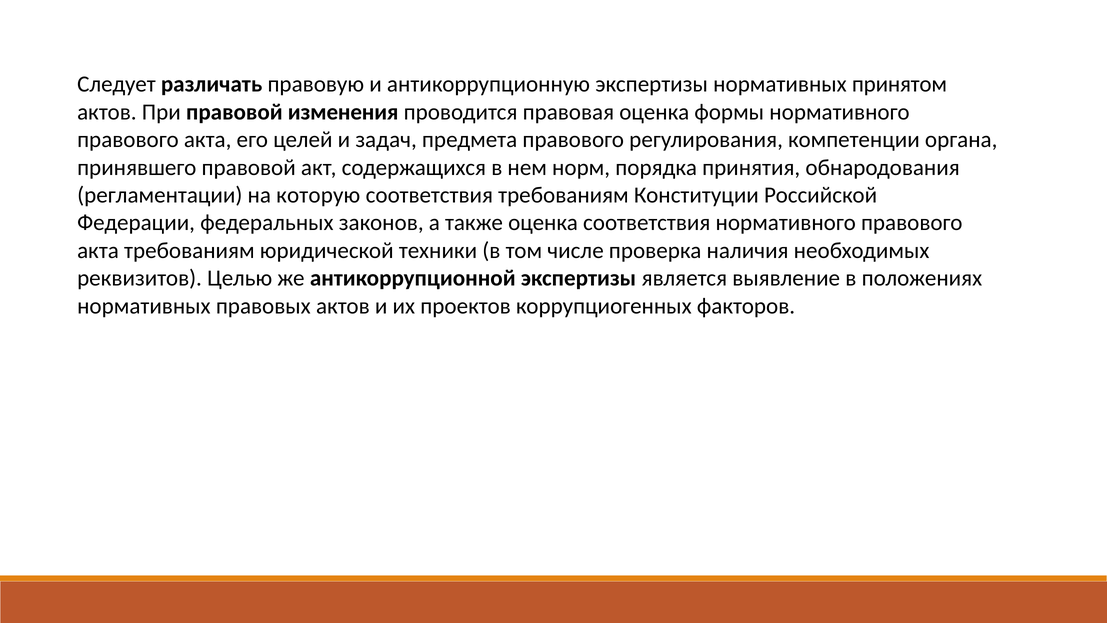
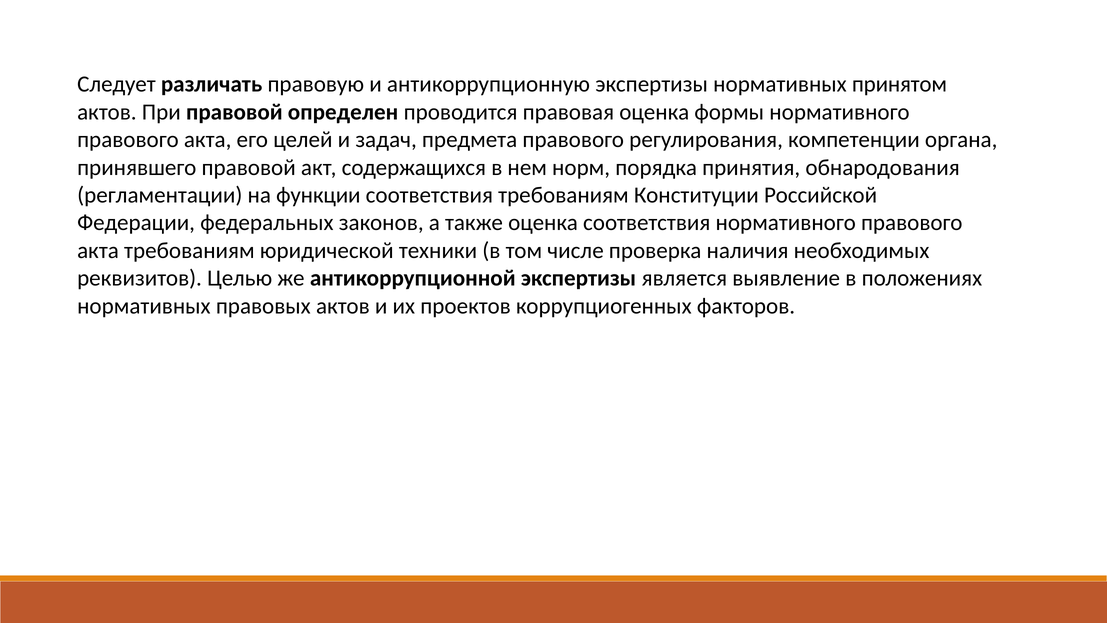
изменения: изменения -> определен (343, 112)
которую: которую -> функции (318, 195)
